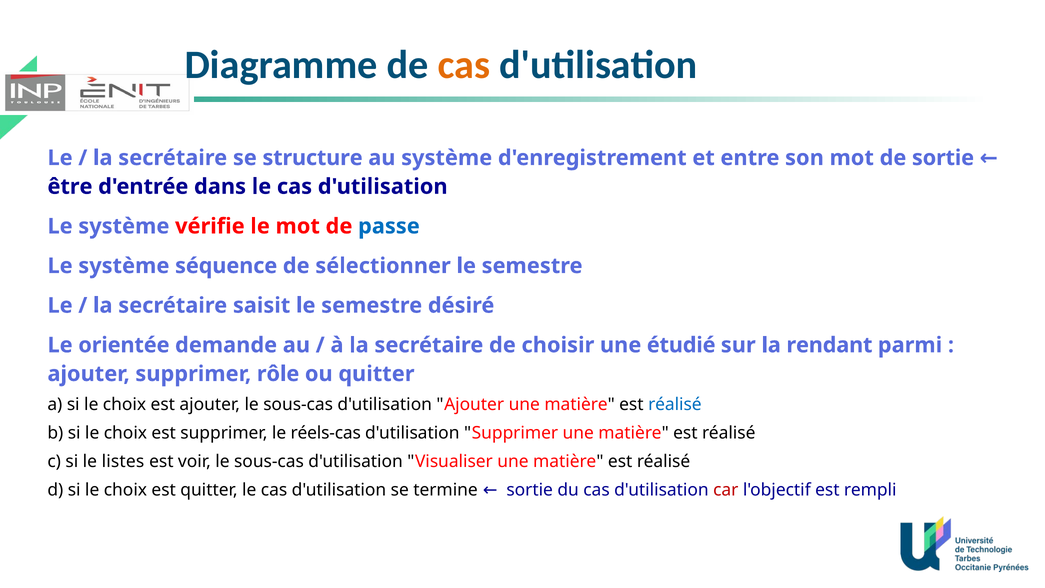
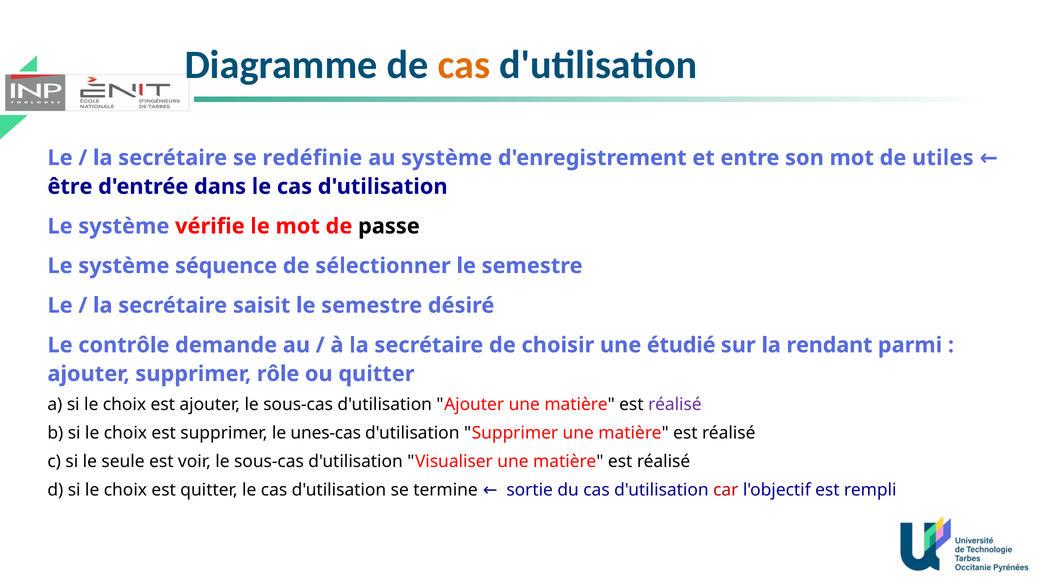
structure: structure -> redéfinie (312, 158)
de sortie: sortie -> utiles (943, 158)
passe colour: blue -> black (389, 226)
orientée: orientée -> contrôle (124, 345)
réalisé colour: blue -> purple (675, 404)
réels-cas: réels-cas -> unes-cas (326, 433)
listes: listes -> seule (123, 461)
